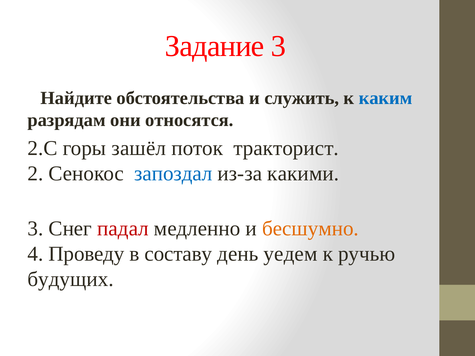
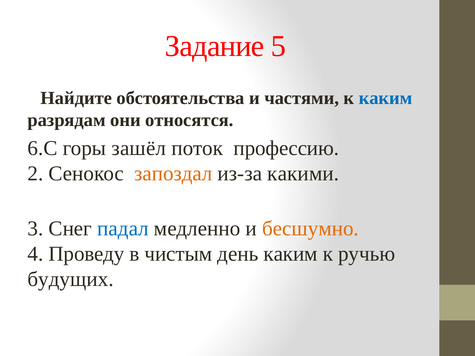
Задание 3: 3 -> 5 (278, 46)
служить: служить -> частями (302, 98)
2.С: 2.С -> 6.С (42, 148)
тракторист: тракторист -> профессию (286, 148)
запоздал colour: blue -> orange (173, 174)
падал colour: red -> blue (123, 229)
составу: составу -> чистым (178, 254)
день уедем: уедем -> каким (291, 254)
